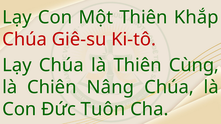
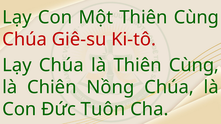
Một Thiên Khắp: Khắp -> Cùng (196, 17)
Nâng: Nâng -> Nồng (110, 87)
